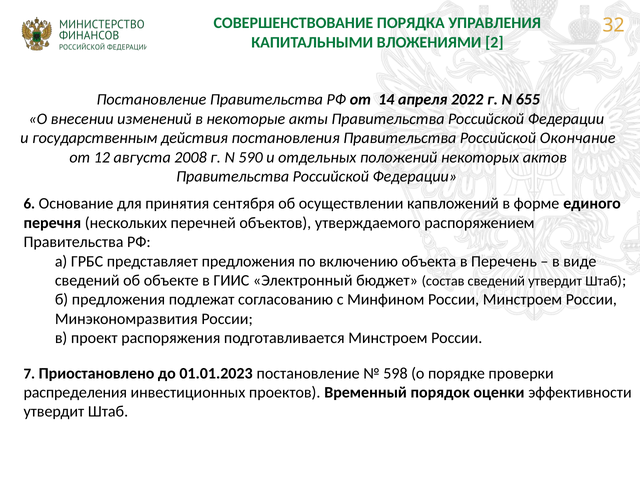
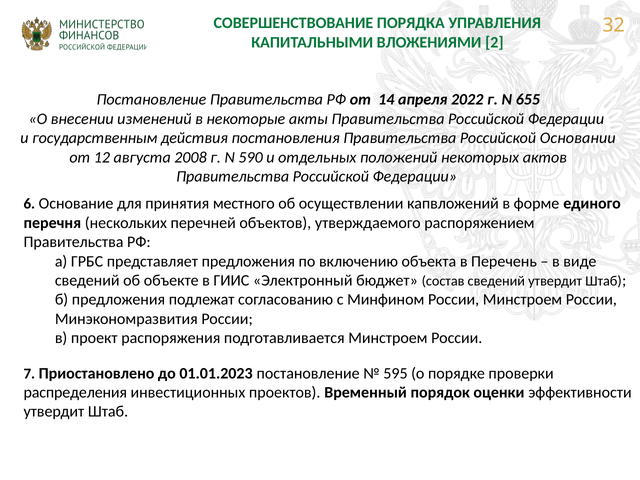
Окончание: Окончание -> Основании (578, 138)
сентября: сентября -> местного (244, 204)
598: 598 -> 595 (395, 373)
